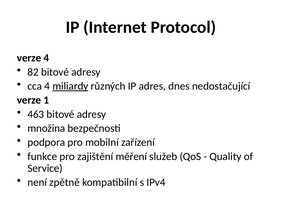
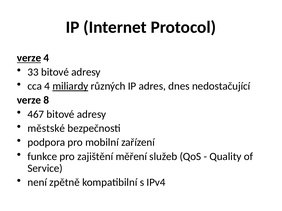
verze underline: none -> present (29, 58)
82: 82 -> 33 (33, 72)
1: 1 -> 8 (46, 100)
463: 463 -> 467 (36, 115)
množina: množina -> městské (46, 129)
